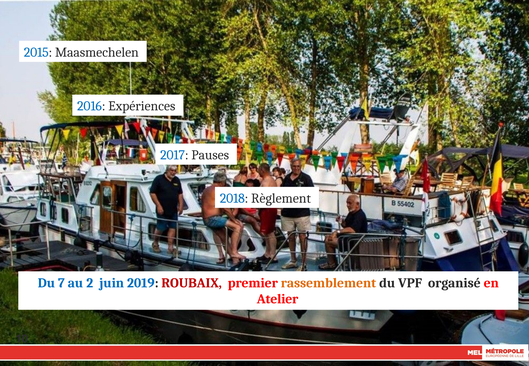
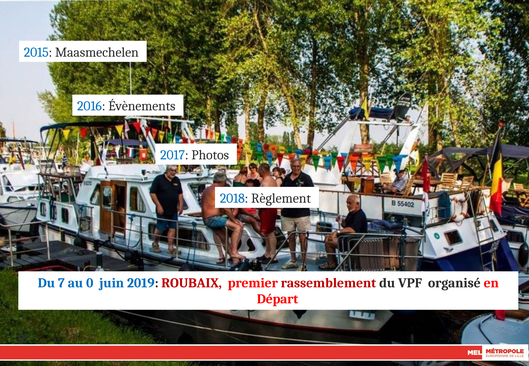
Expériences: Expériences -> Évènements (142, 106)
Pauses: Pauses -> Photos (210, 155)
2: 2 -> 0 (90, 283)
rassemblement colour: orange -> red (329, 283)
Atelier: Atelier -> Départ (278, 299)
